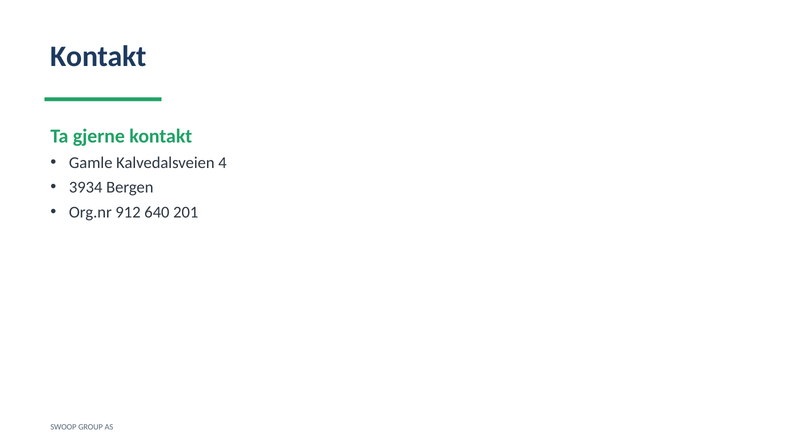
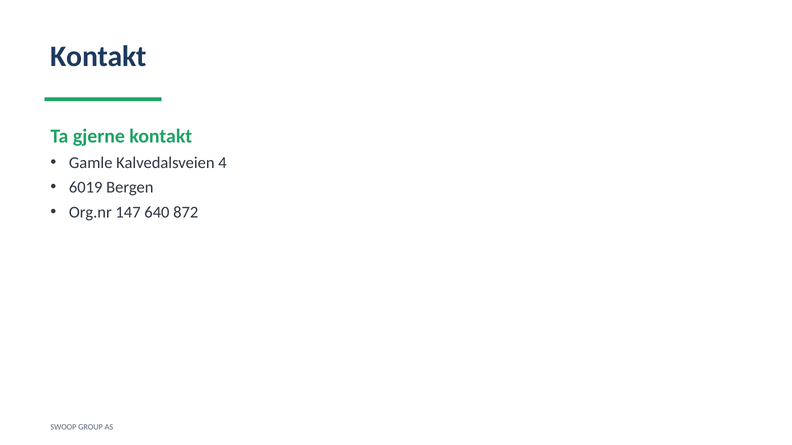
3934: 3934 -> 6019 (86, 188)
912: 912 -> 147 (128, 212)
201: 201 -> 872 (186, 212)
